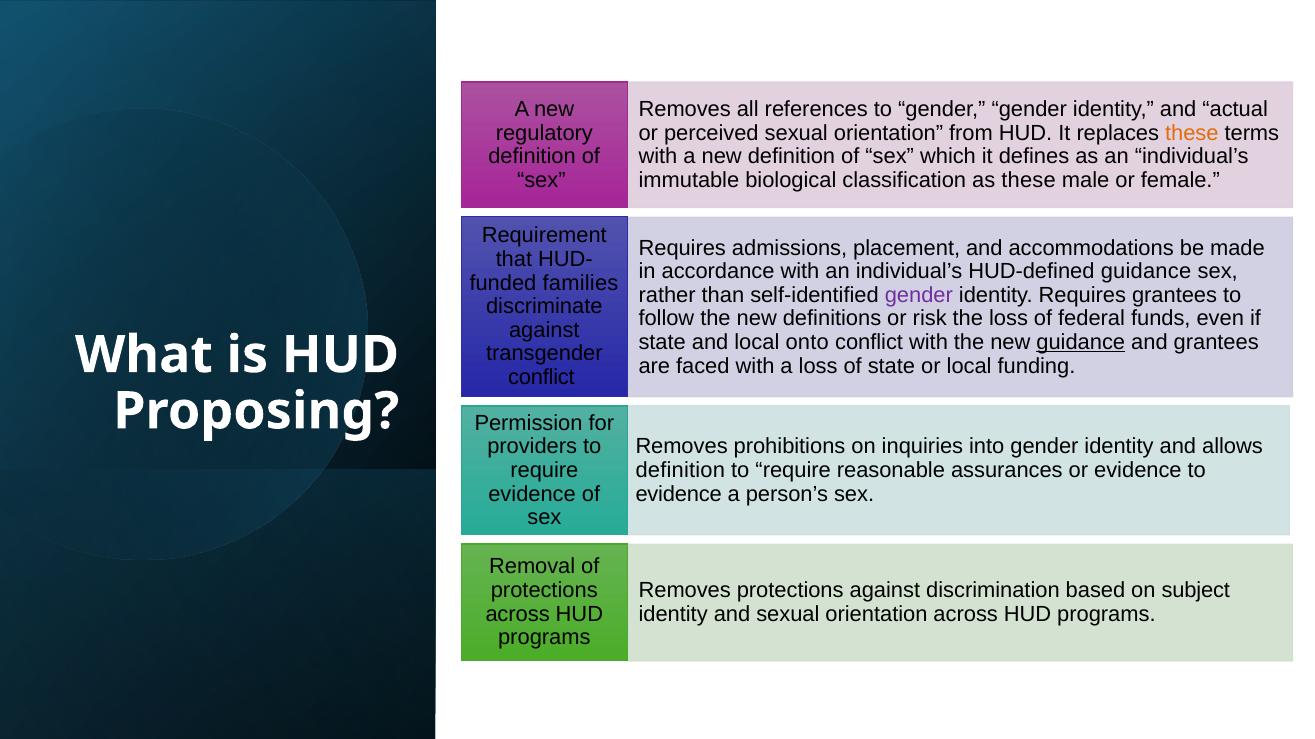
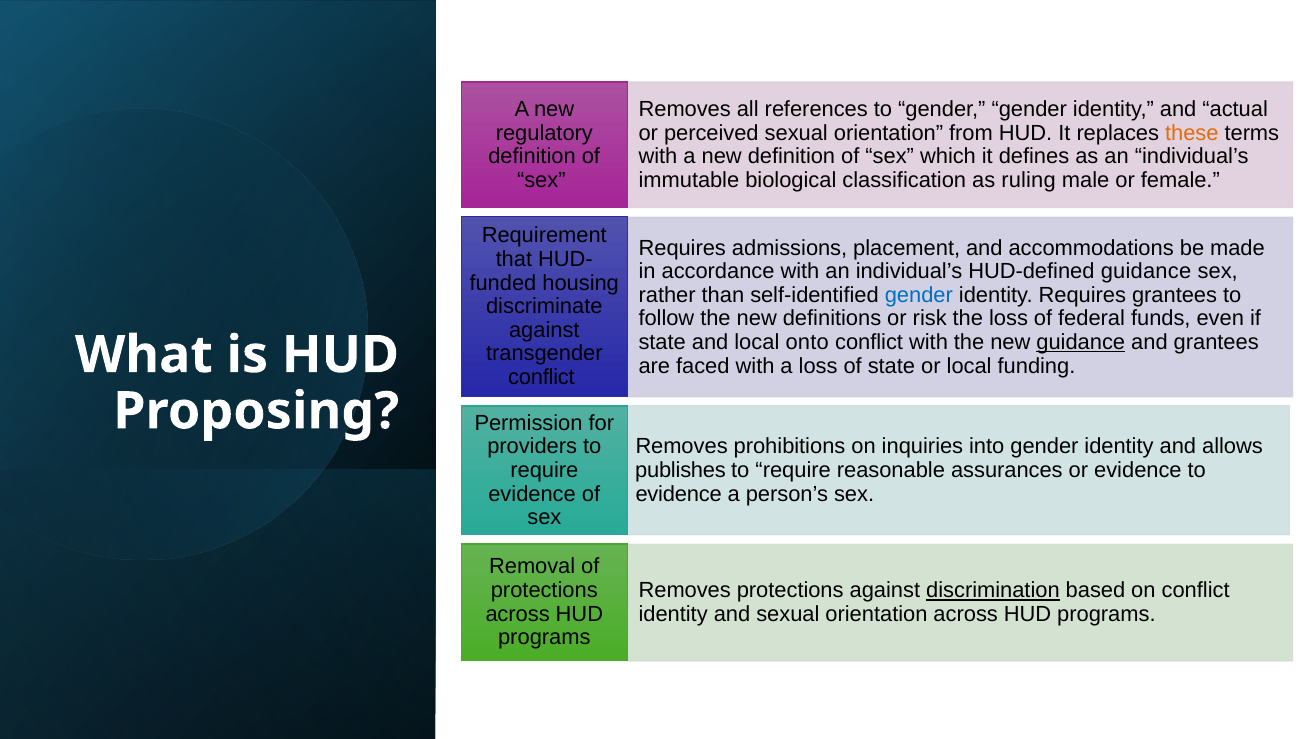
as these: these -> ruling (1029, 180)
families: families -> housing (581, 283)
gender colour: purple -> blue (919, 295)
definition: definition -> publishes (680, 471)
discrimination underline: none -> present (993, 591)
on subject: subject -> conflict (1196, 591)
